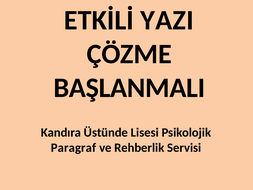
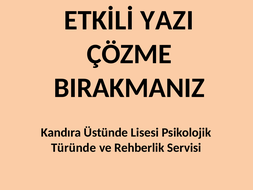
BAŞLANMALI: BAŞLANMALI -> BIRAKMANIZ (129, 88)
Paragraf: Paragraf -> Türünde (74, 147)
